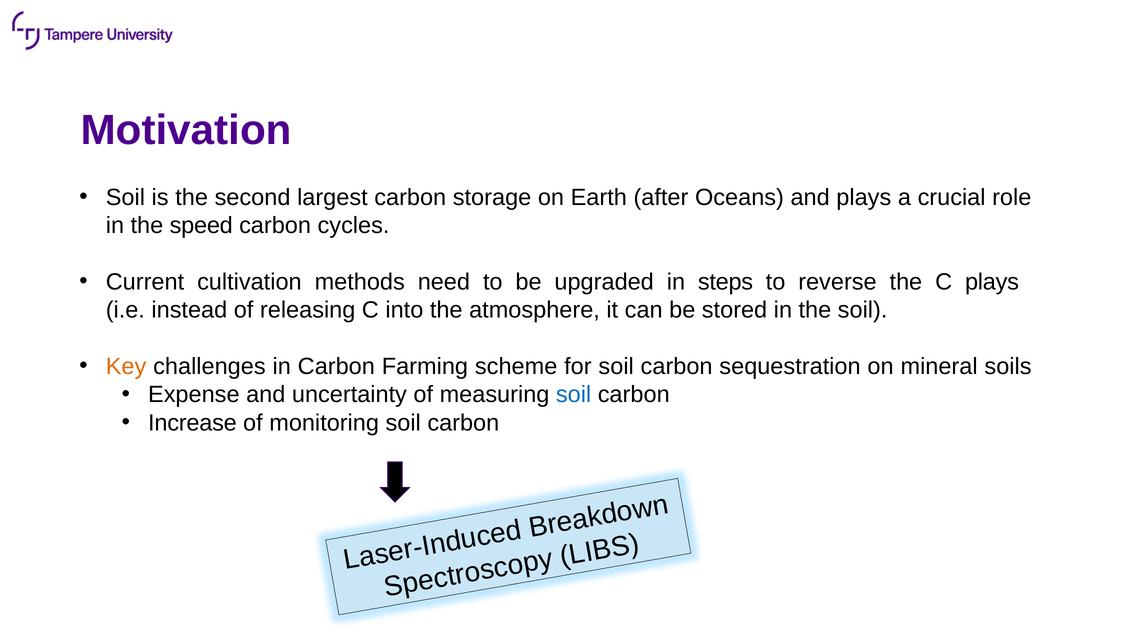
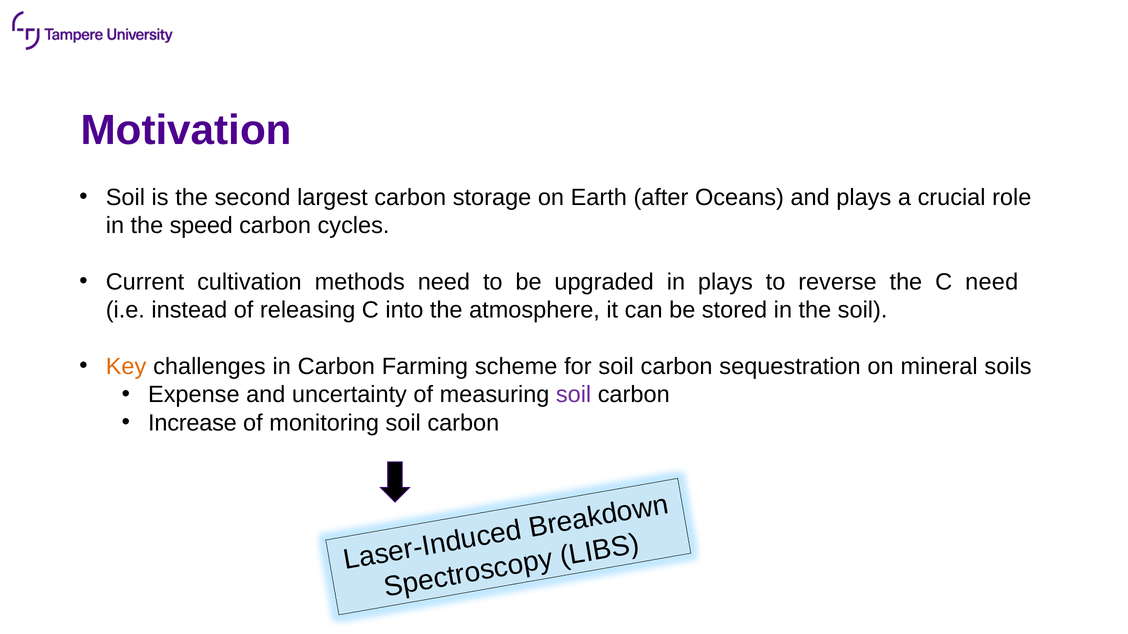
in steps: steps -> plays (725, 282)
C plays: plays -> need (992, 282)
soil colour: blue -> purple (574, 395)
